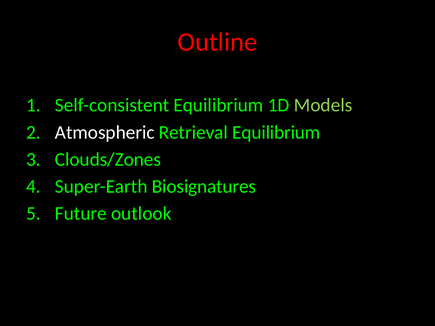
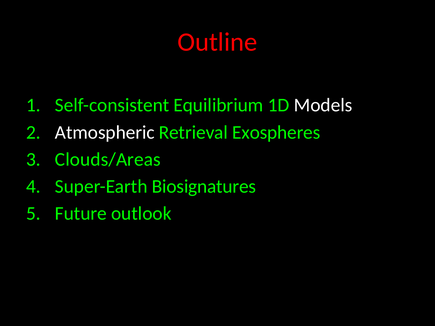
Models colour: light green -> white (323, 105)
Retrieval Equilibrium: Equilibrium -> Exospheres (276, 132)
Clouds/Zones: Clouds/Zones -> Clouds/Areas (108, 160)
